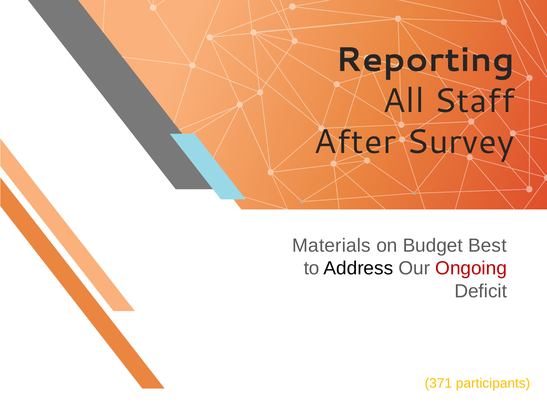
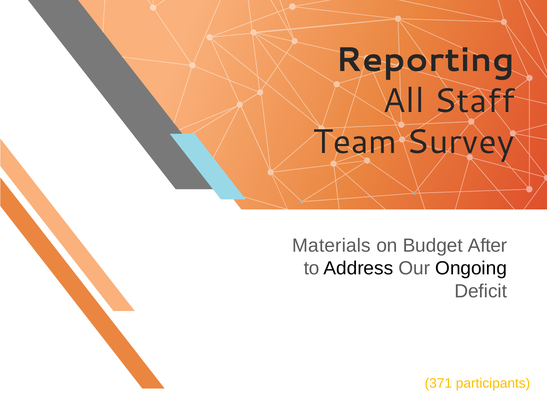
After: After -> Team (355, 142)
Best: Best -> After (488, 246)
Ongoing colour: red -> black (471, 269)
